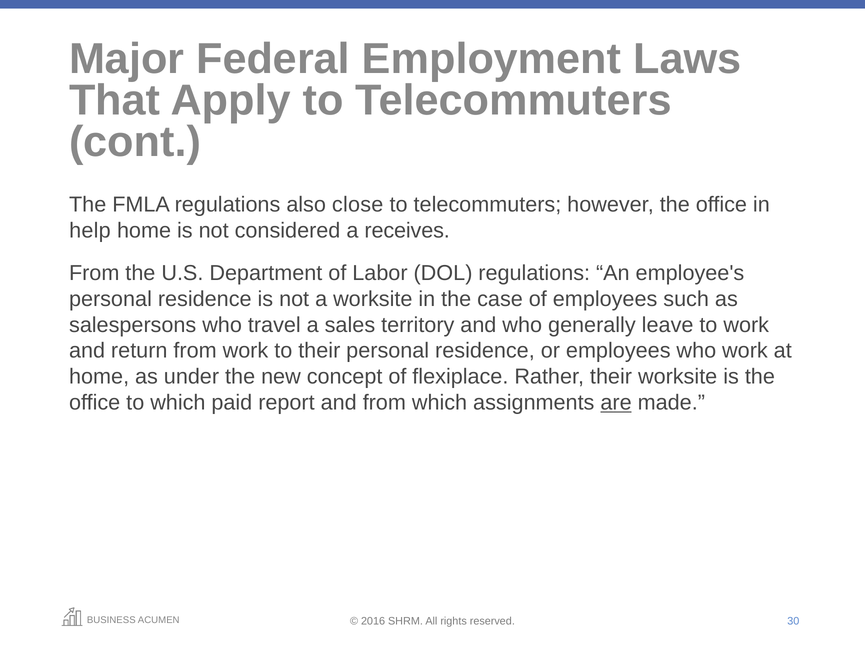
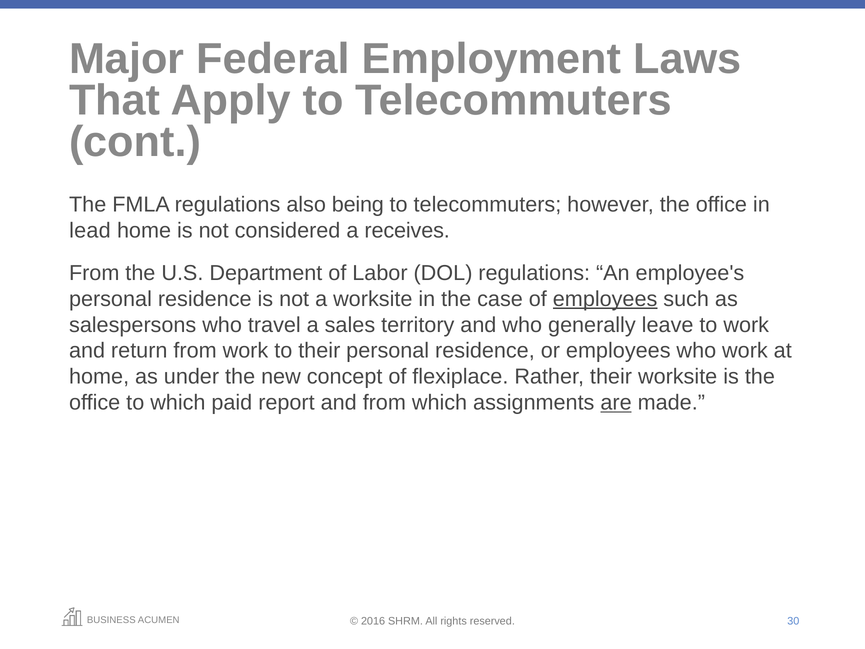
close: close -> being (358, 205)
help: help -> lead (90, 231)
employees underline: none -> present (605, 299)
